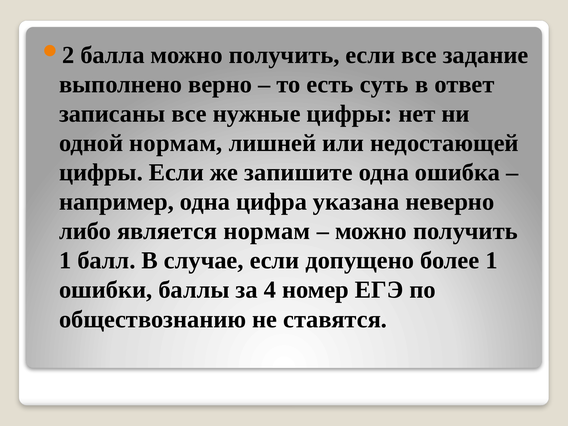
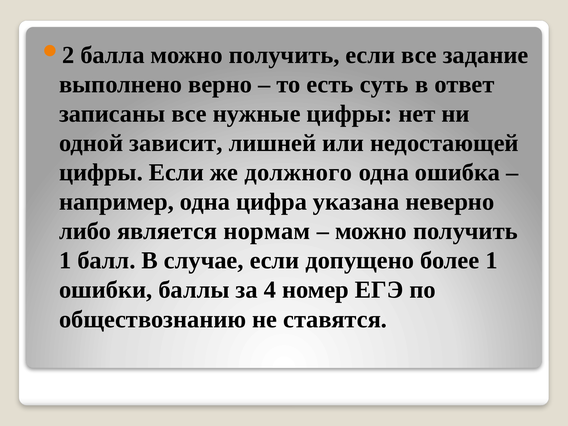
одной нормам: нормам -> зависит (176, 143)
запишите: запишите -> должного (298, 172)
